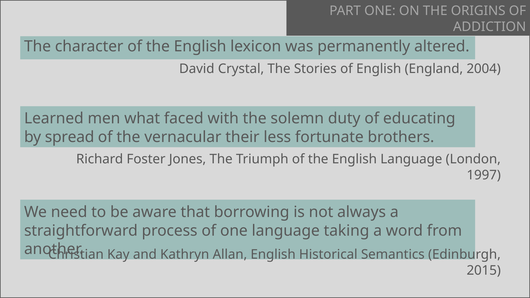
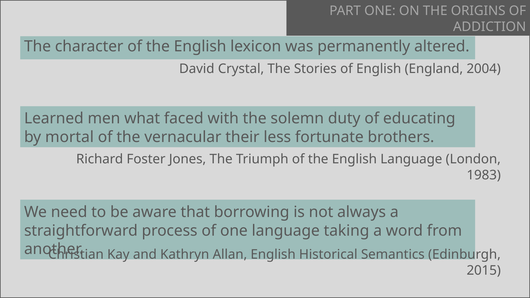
spread: spread -> mortal (69, 137)
1997: 1997 -> 1983 (484, 175)
